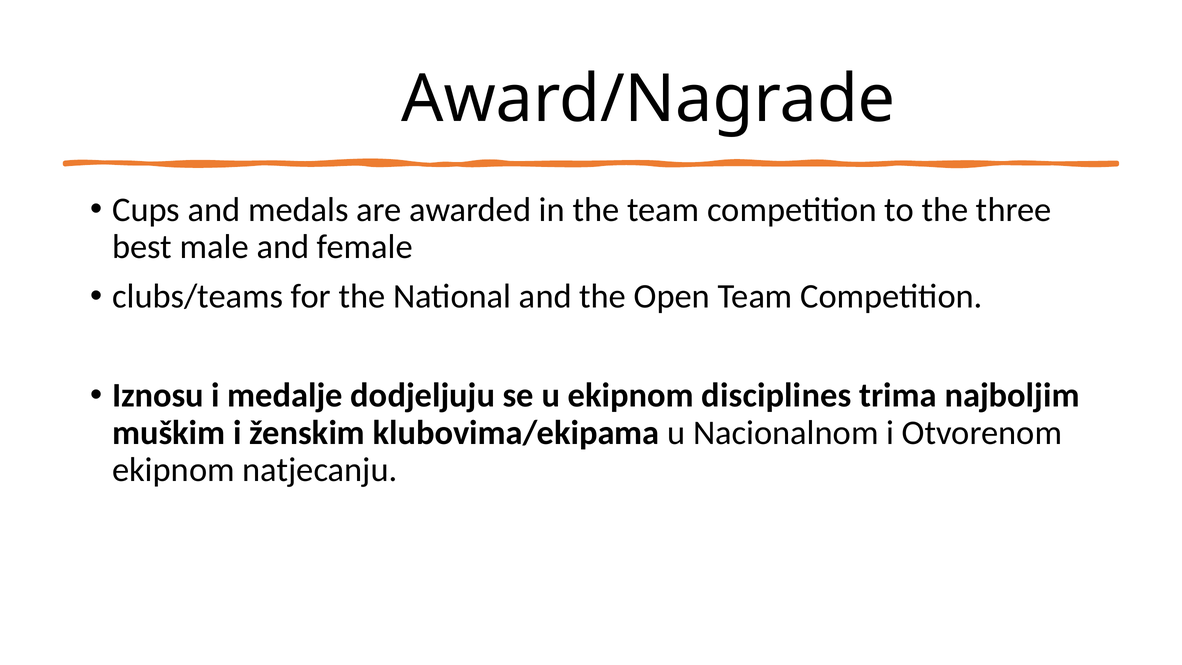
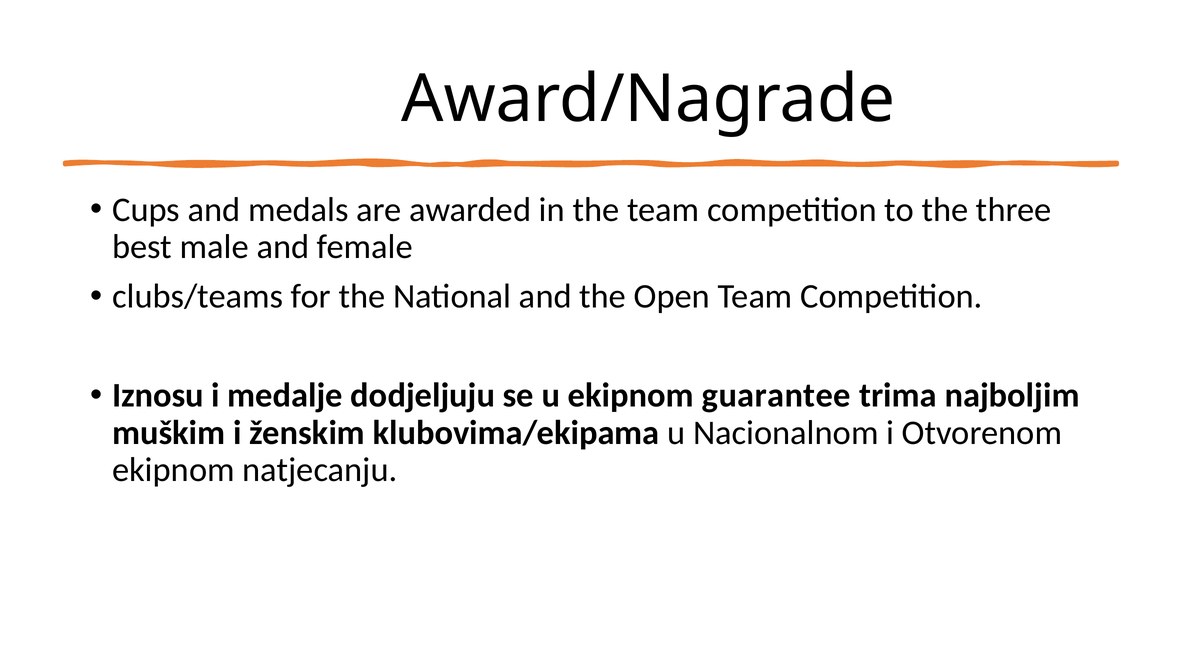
disciplines: disciplines -> guarantee (776, 395)
